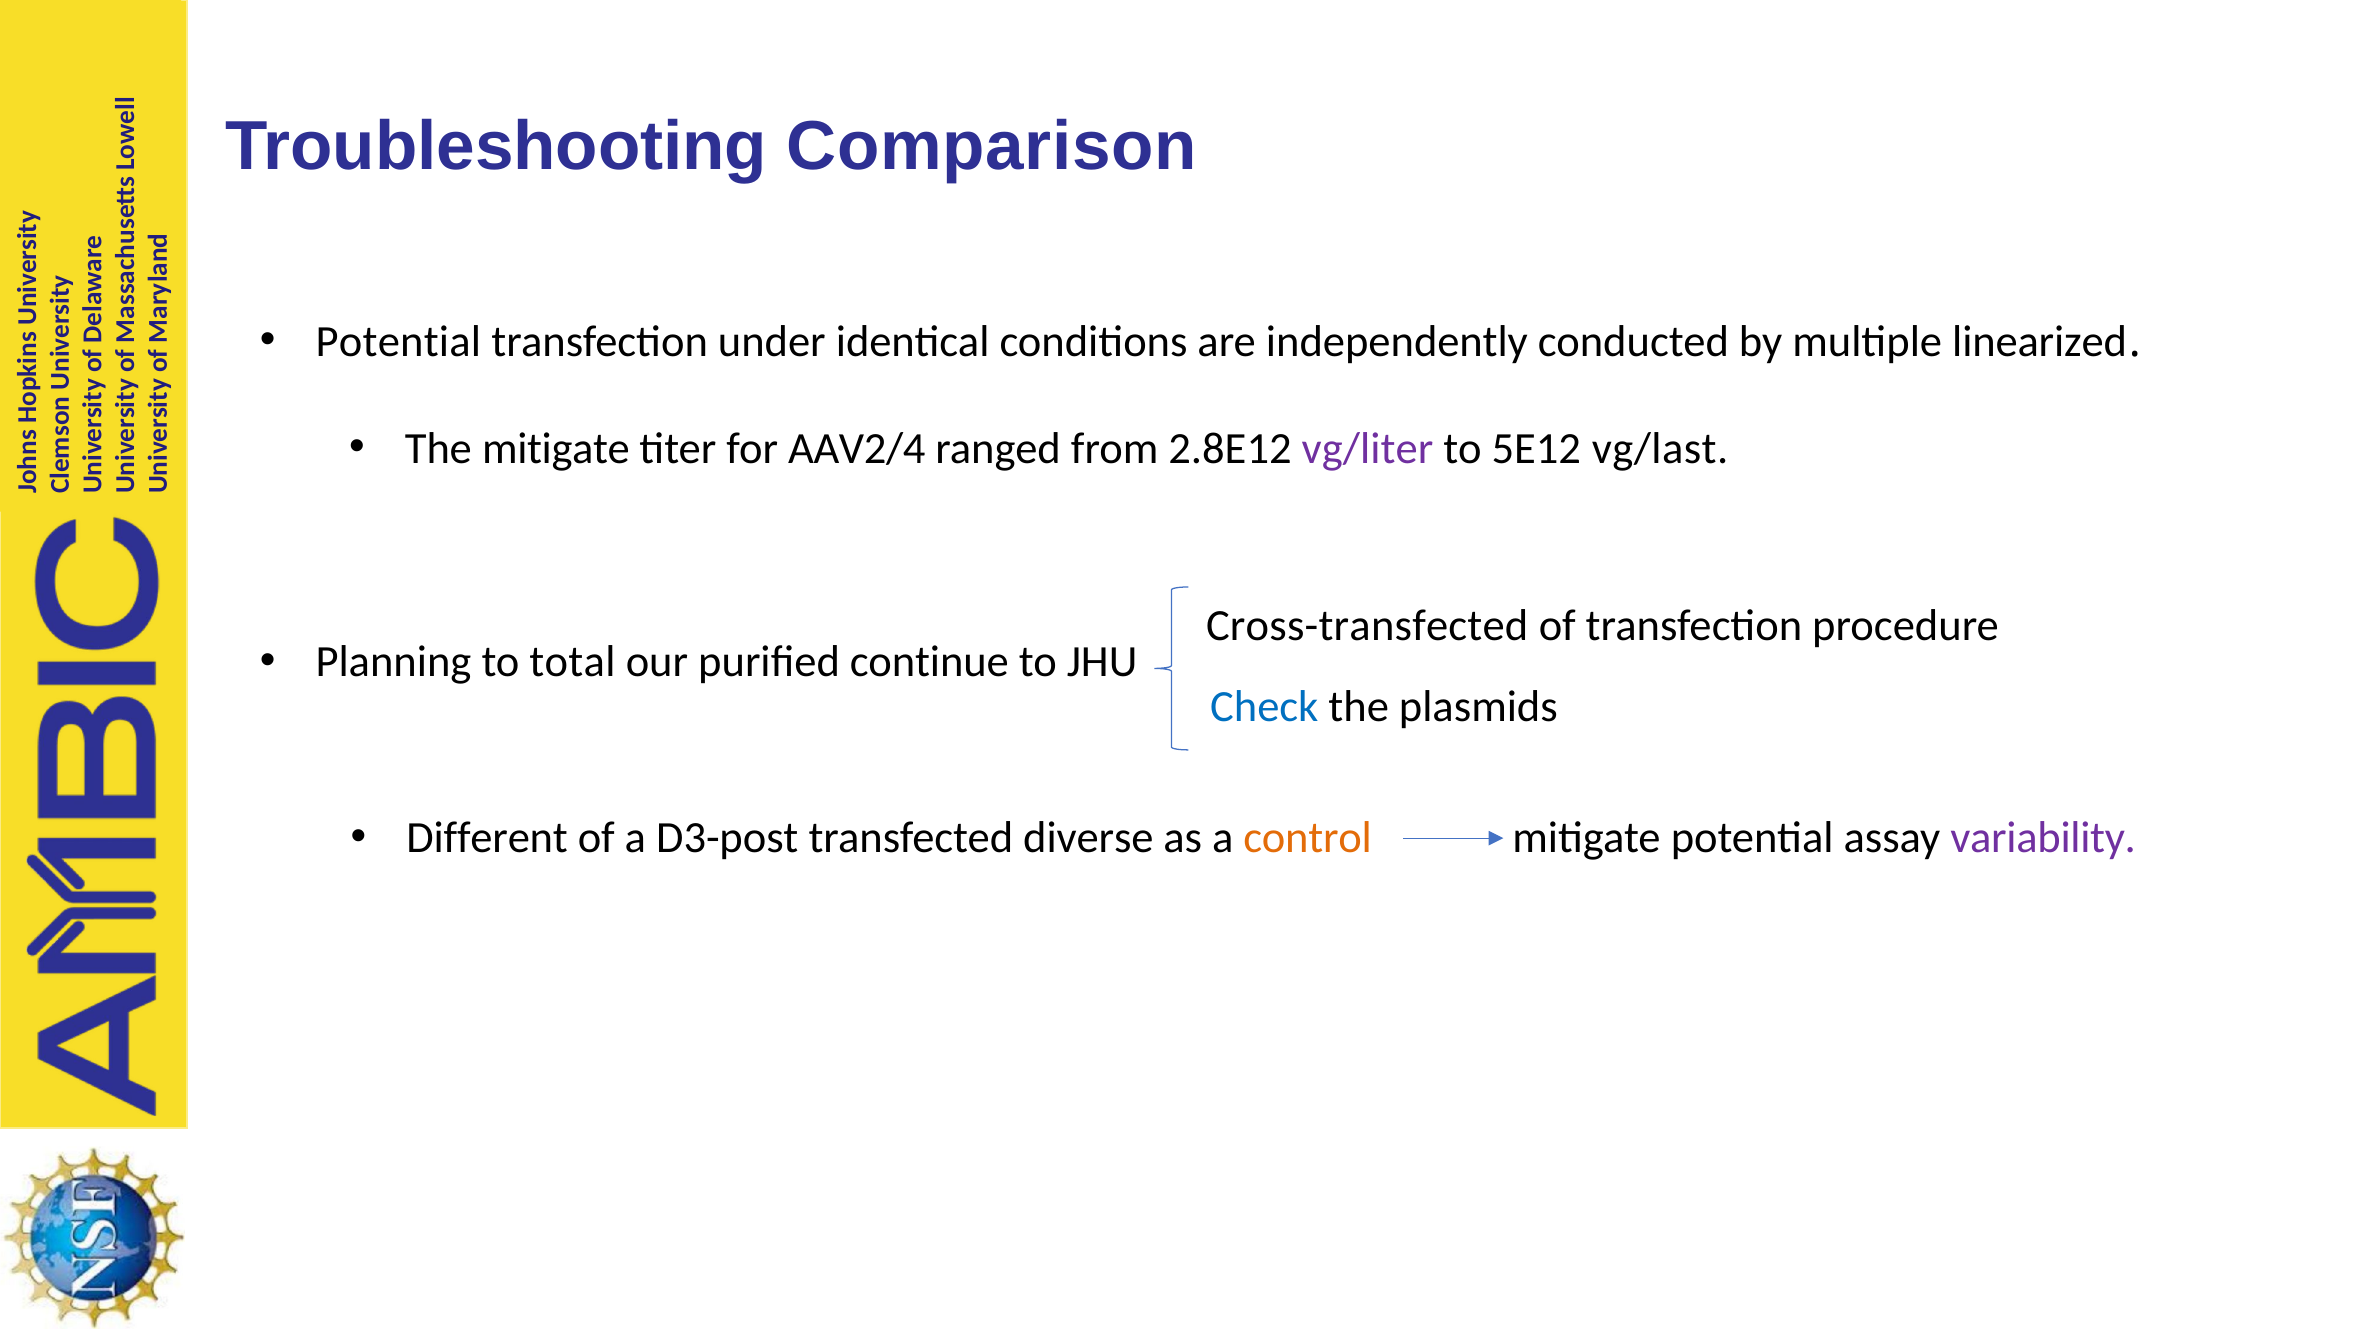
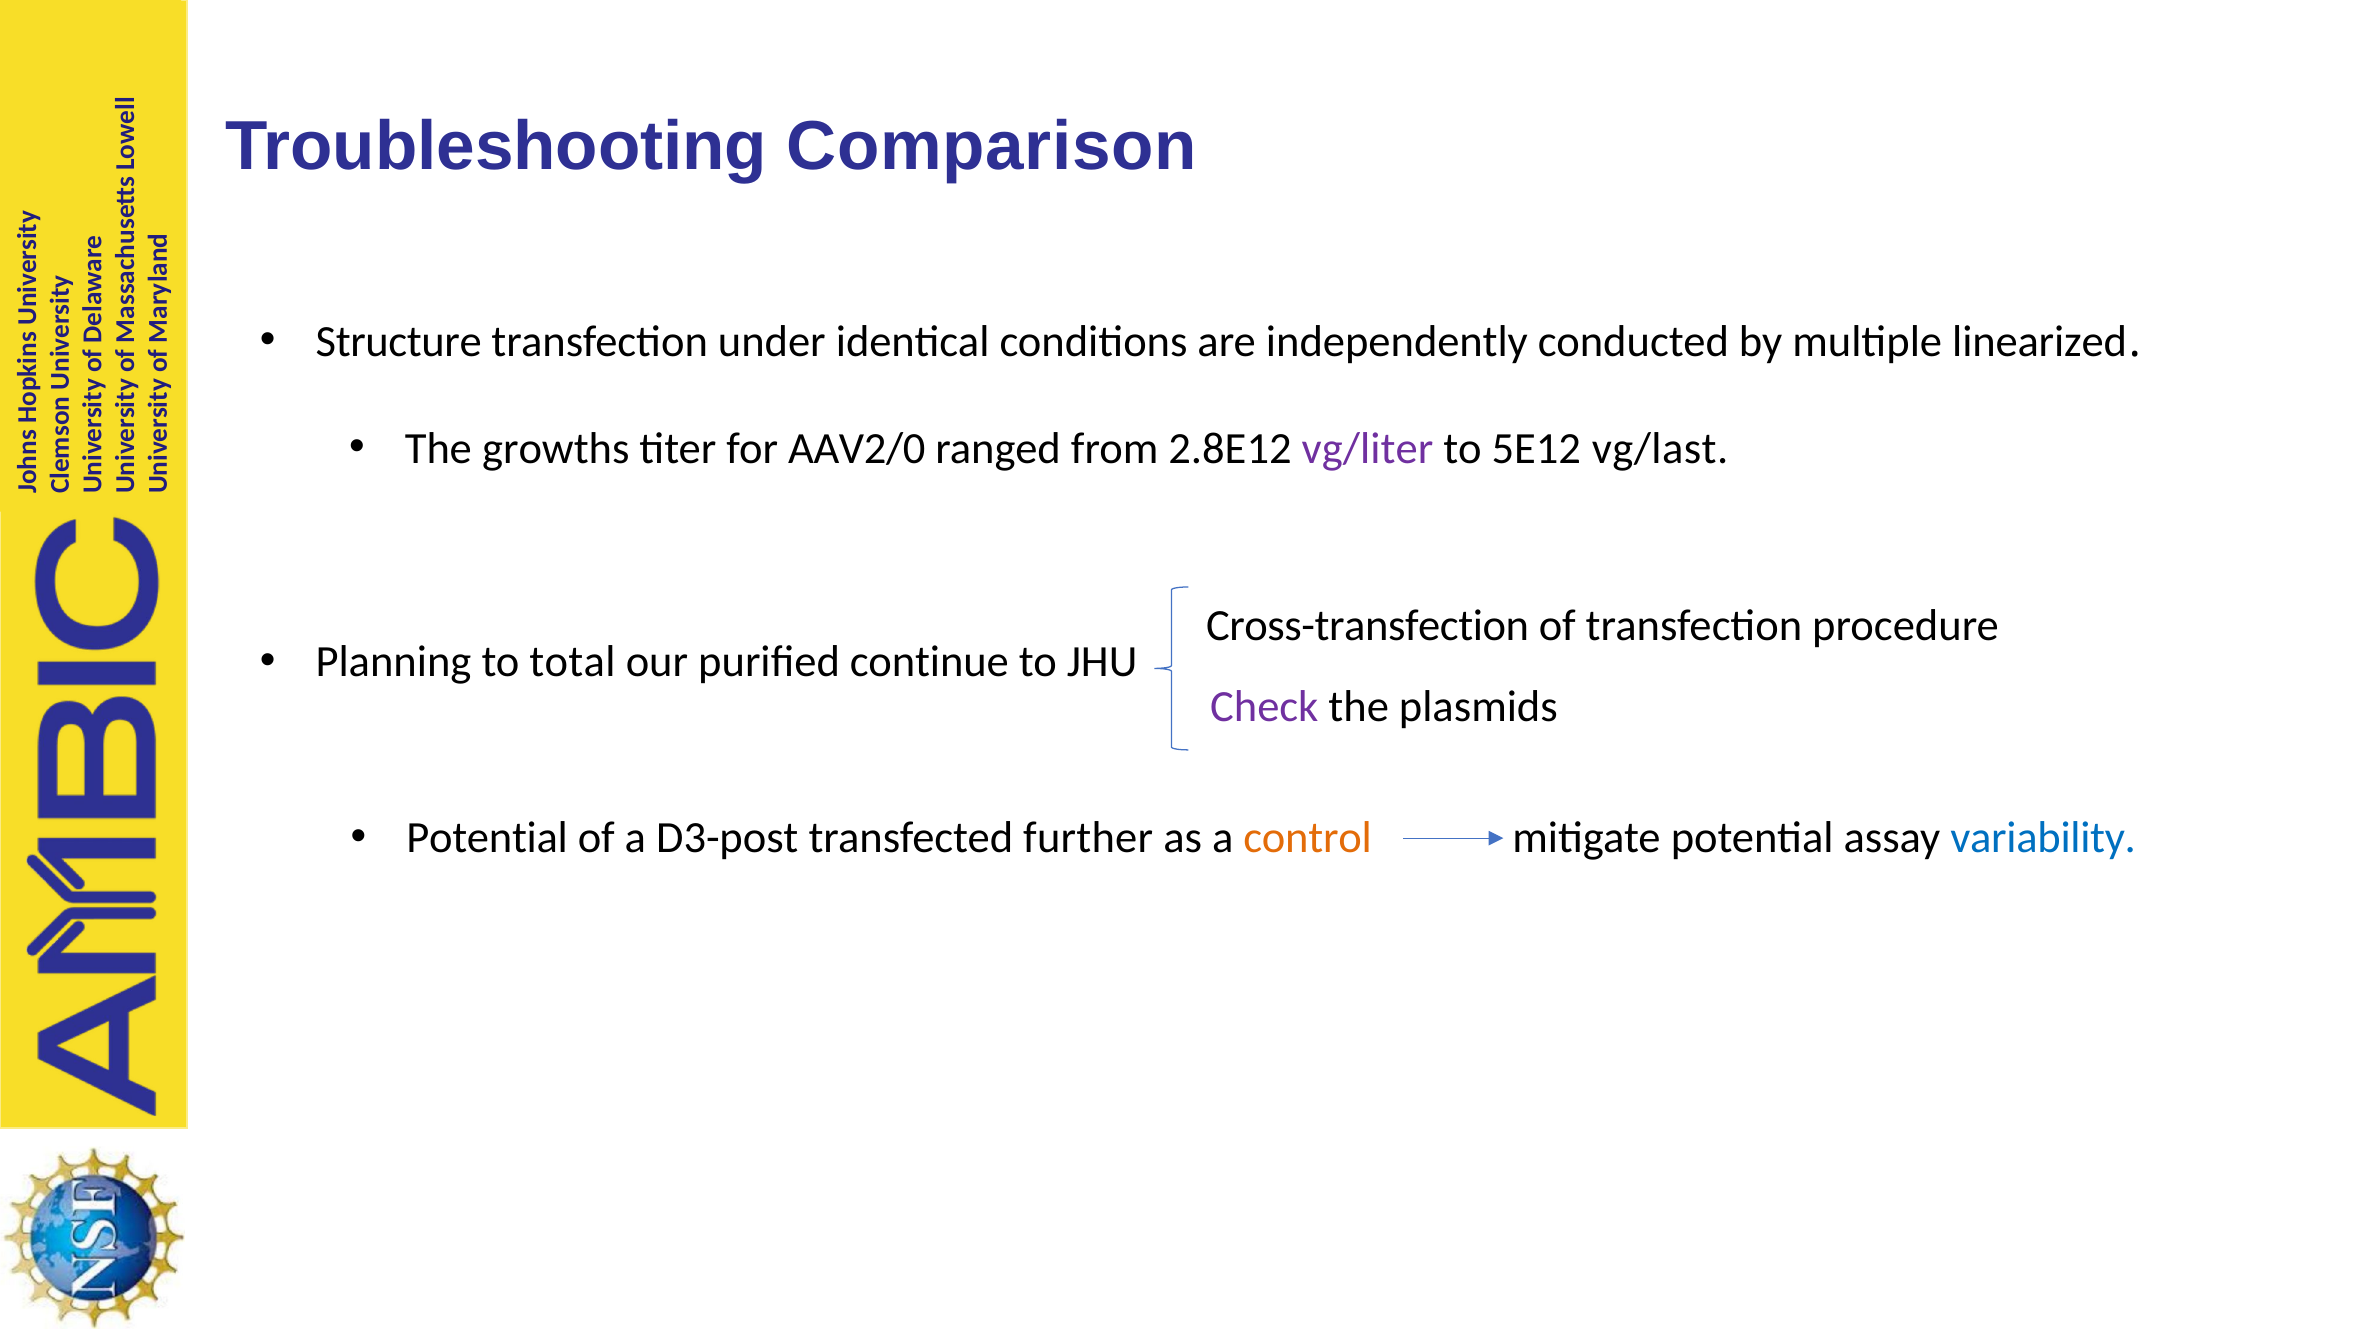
Potential: Potential -> Structure (399, 341)
The mitigate: mitigate -> growths (556, 448)
AAV2/4: AAV2/4 -> AAV2/0 (857, 448)
Cross-transfected: Cross-transfected -> Cross-transfection (1368, 626)
Check colour: blue -> purple (1264, 707)
Different: Different -> Potential (487, 838)
diverse: diverse -> further (1088, 838)
variability colour: purple -> blue (2043, 838)
